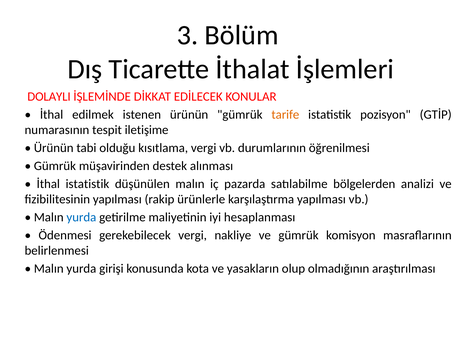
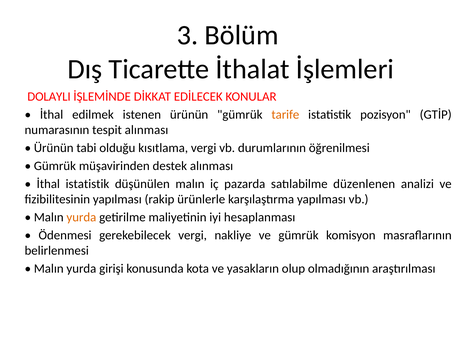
tespit iletişime: iletişime -> alınması (147, 130)
bölgelerden: bölgelerden -> düzenlenen (364, 184)
yurda colour: blue -> orange (81, 218)
